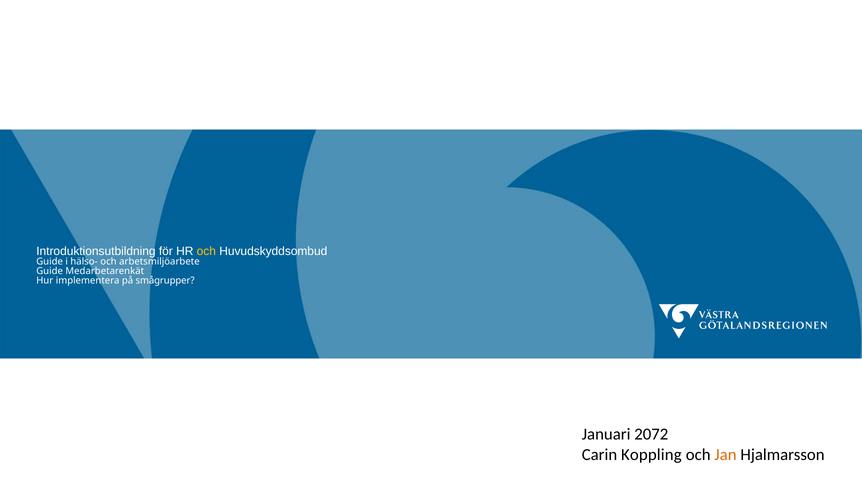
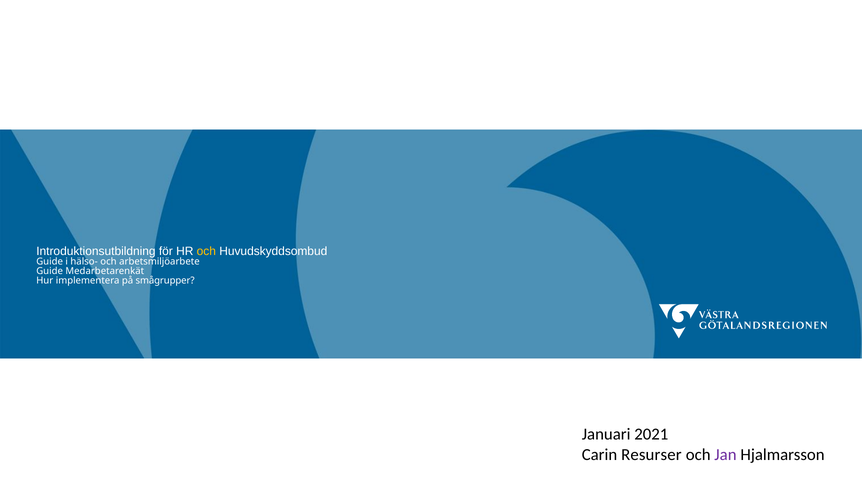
2072: 2072 -> 2021 (651, 434)
Koppling: Koppling -> Resurser (651, 454)
Jan colour: orange -> purple (725, 454)
